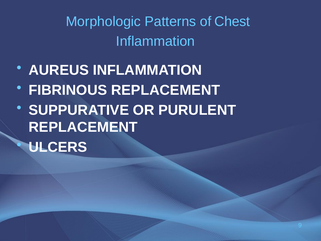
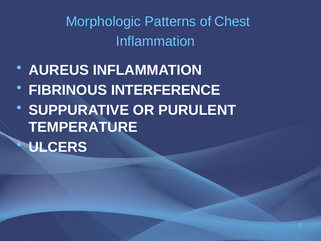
FIBRINOUS REPLACEMENT: REPLACEMENT -> INTERFERENCE (166, 90)
REPLACEMENT: REPLACEMENT -> TEMPERATURE (83, 127)
